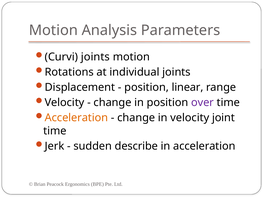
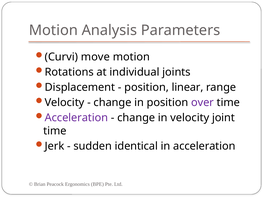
Curvi joints: joints -> move (95, 57)
Acceleration colour: orange -> purple (76, 118)
describe: describe -> identical (136, 146)
